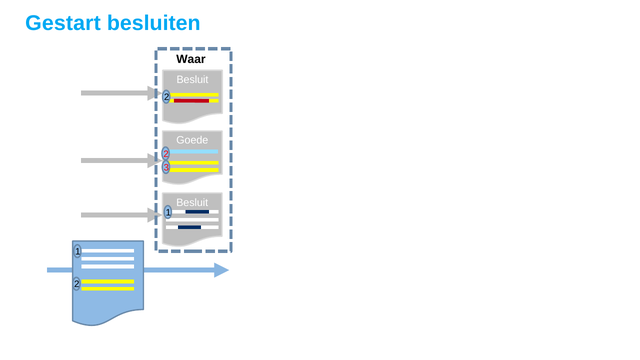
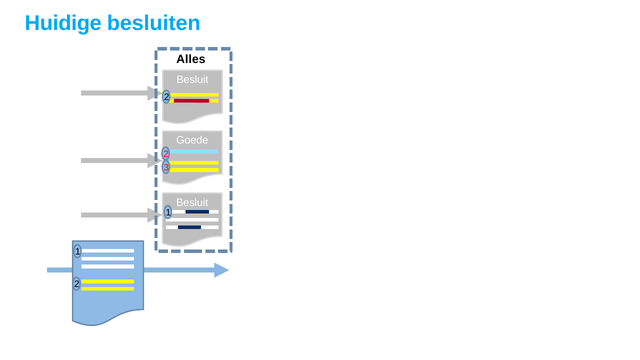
Gestart: Gestart -> Huidige (63, 23)
Waar: Waar -> Alles (191, 59)
